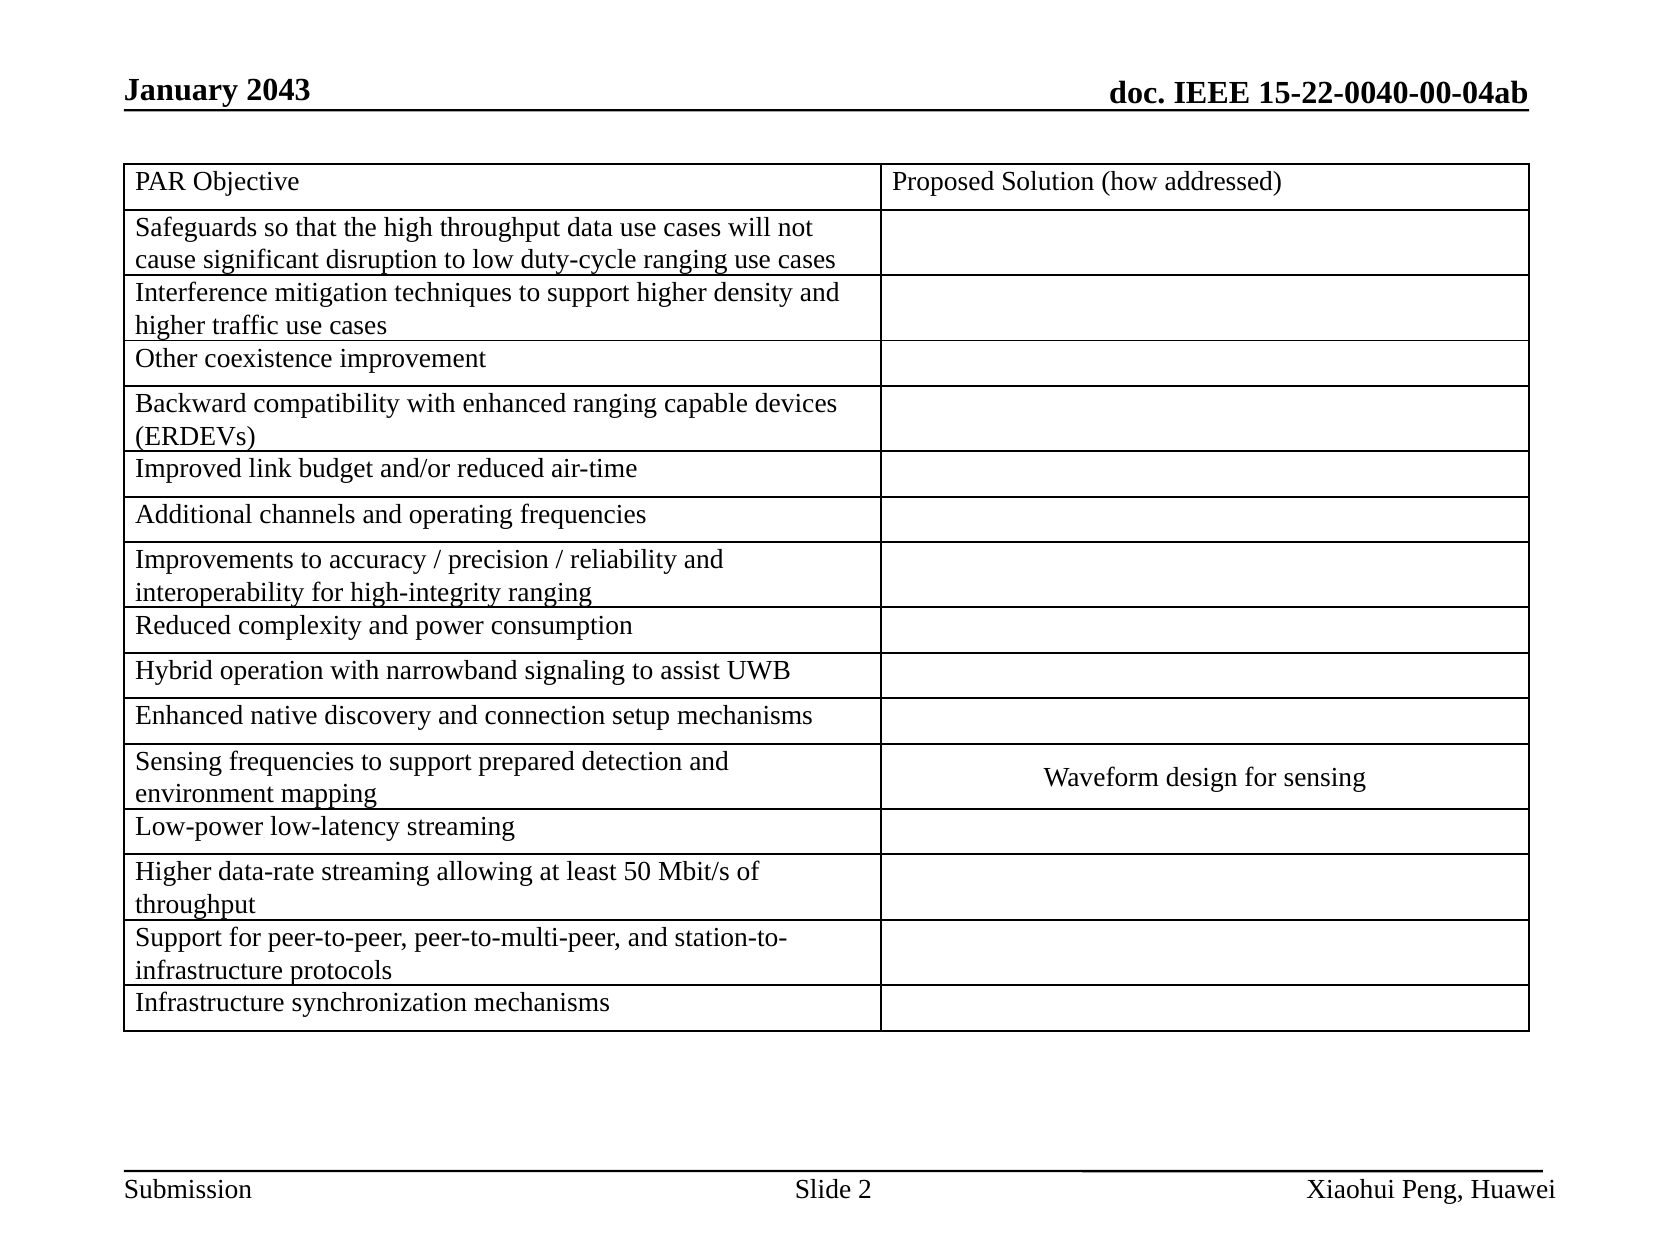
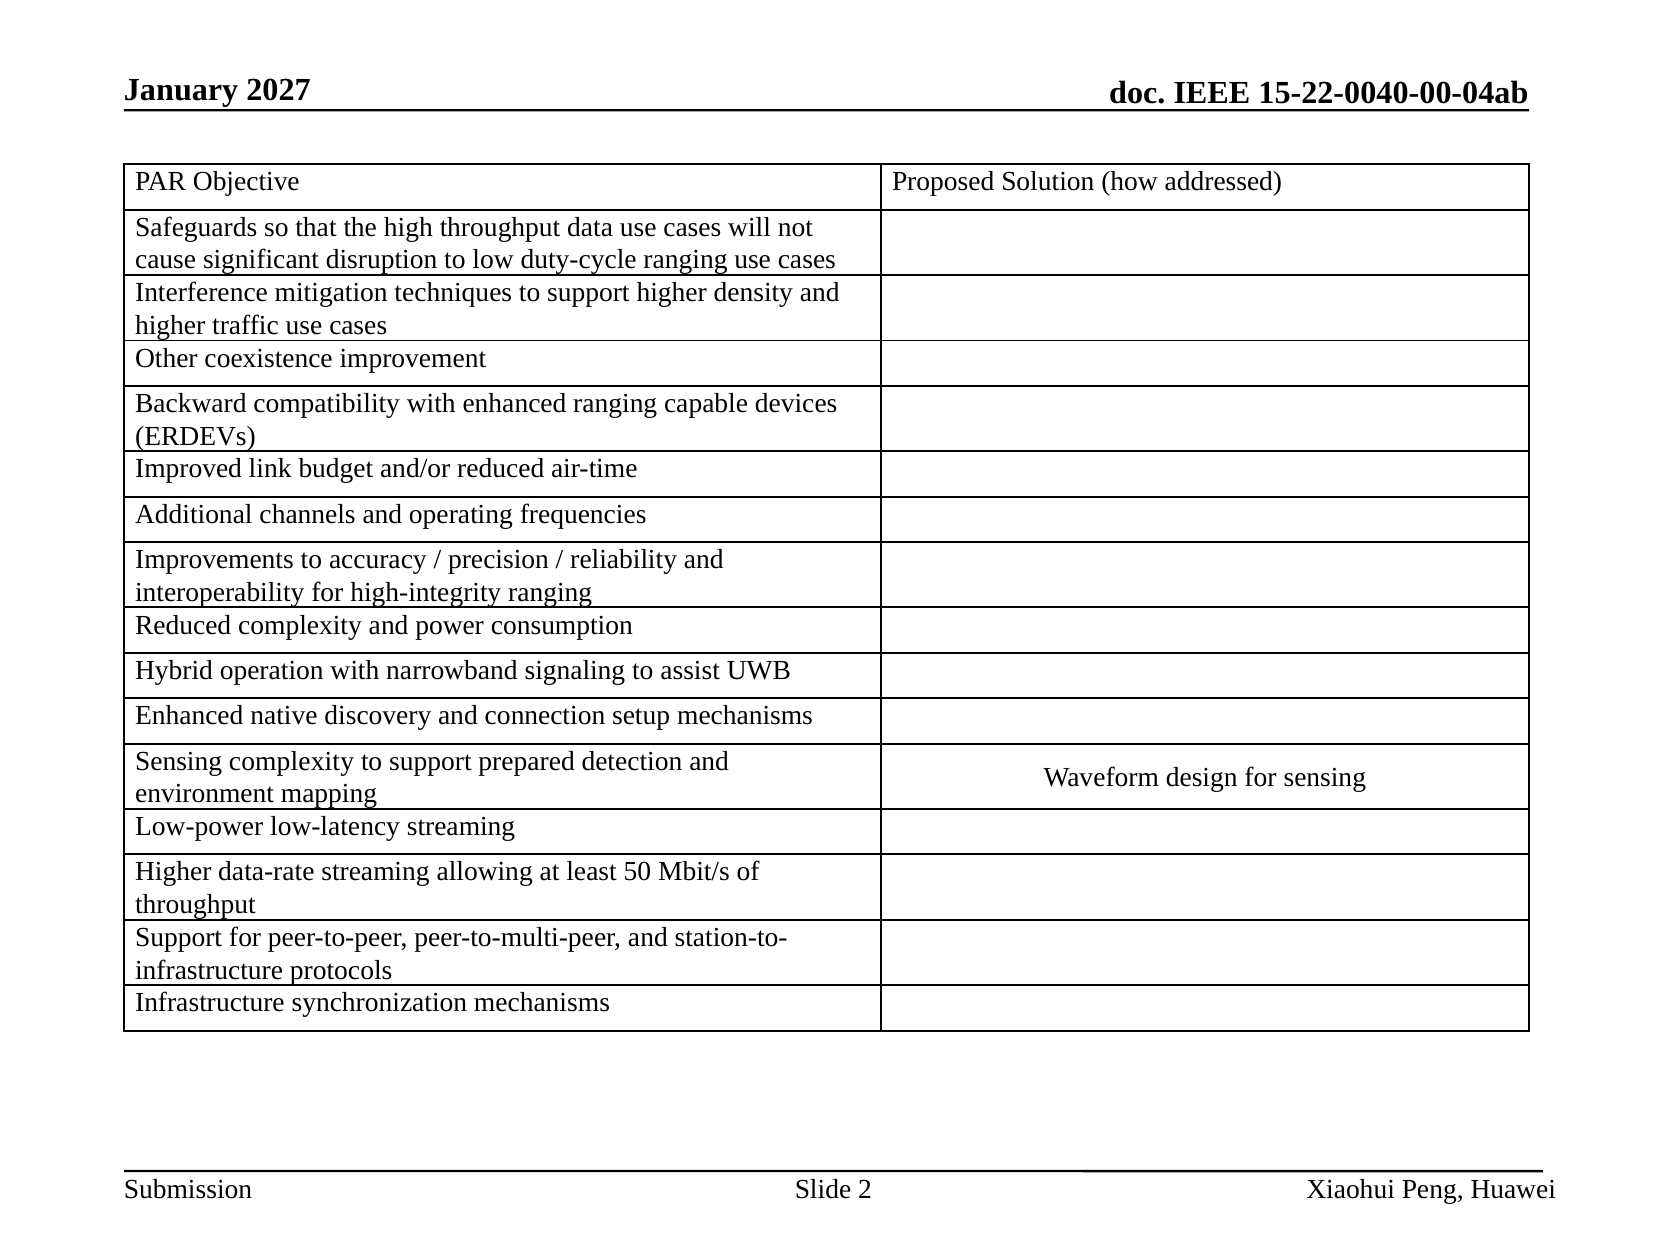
2043: 2043 -> 2027 (279, 90)
Sensing frequencies: frequencies -> complexity (291, 761)
